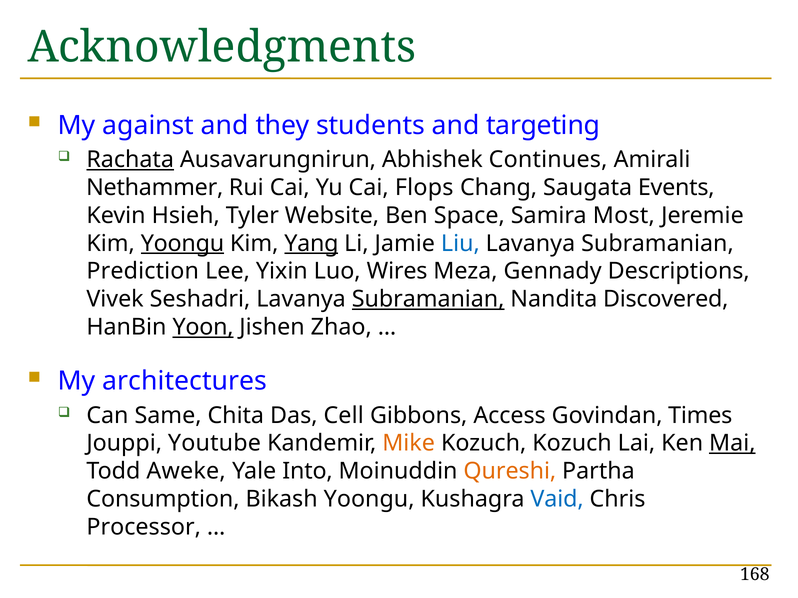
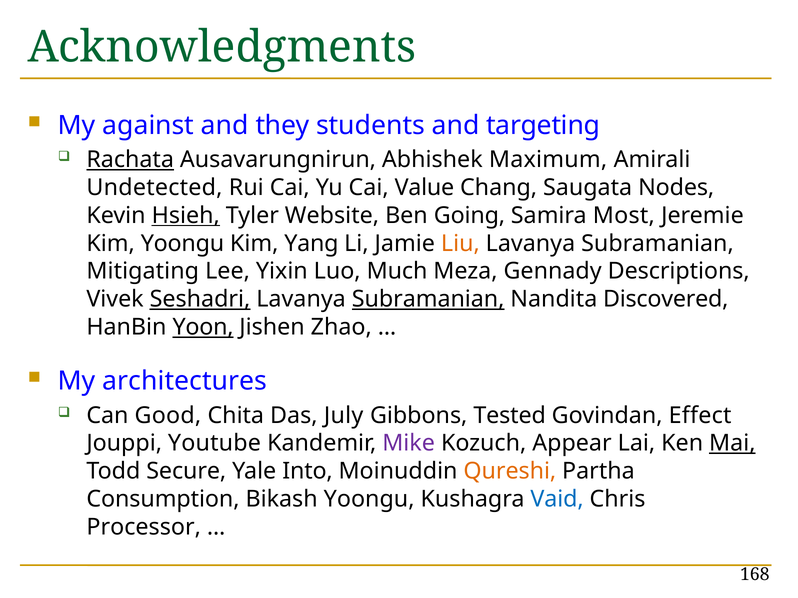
Continues: Continues -> Maximum (548, 160)
Nethammer: Nethammer -> Undetected (154, 188)
Flops: Flops -> Value (424, 188)
Events: Events -> Nodes (676, 188)
Hsieh underline: none -> present (186, 216)
Space: Space -> Going (469, 216)
Yoongu underline: present -> none (182, 244)
Yang underline: present -> none (311, 244)
Liu colour: blue -> orange (460, 244)
Prediction: Prediction -> Mitigating (143, 272)
Wires: Wires -> Much (397, 272)
Seshadri underline: none -> present (200, 299)
Same: Same -> Good (168, 416)
Cell: Cell -> July (344, 416)
Access: Access -> Tested (510, 416)
Times: Times -> Effect (700, 416)
Mike colour: orange -> purple (409, 444)
Kozuch Kozuch: Kozuch -> Appear (572, 444)
Aweke: Aweke -> Secure (186, 472)
